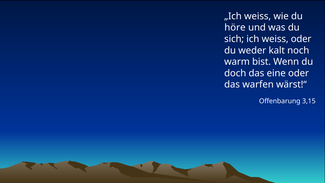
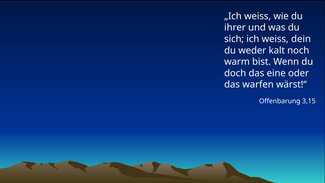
höre: höre -> ihrer (235, 28)
weiss oder: oder -> dein (301, 39)
